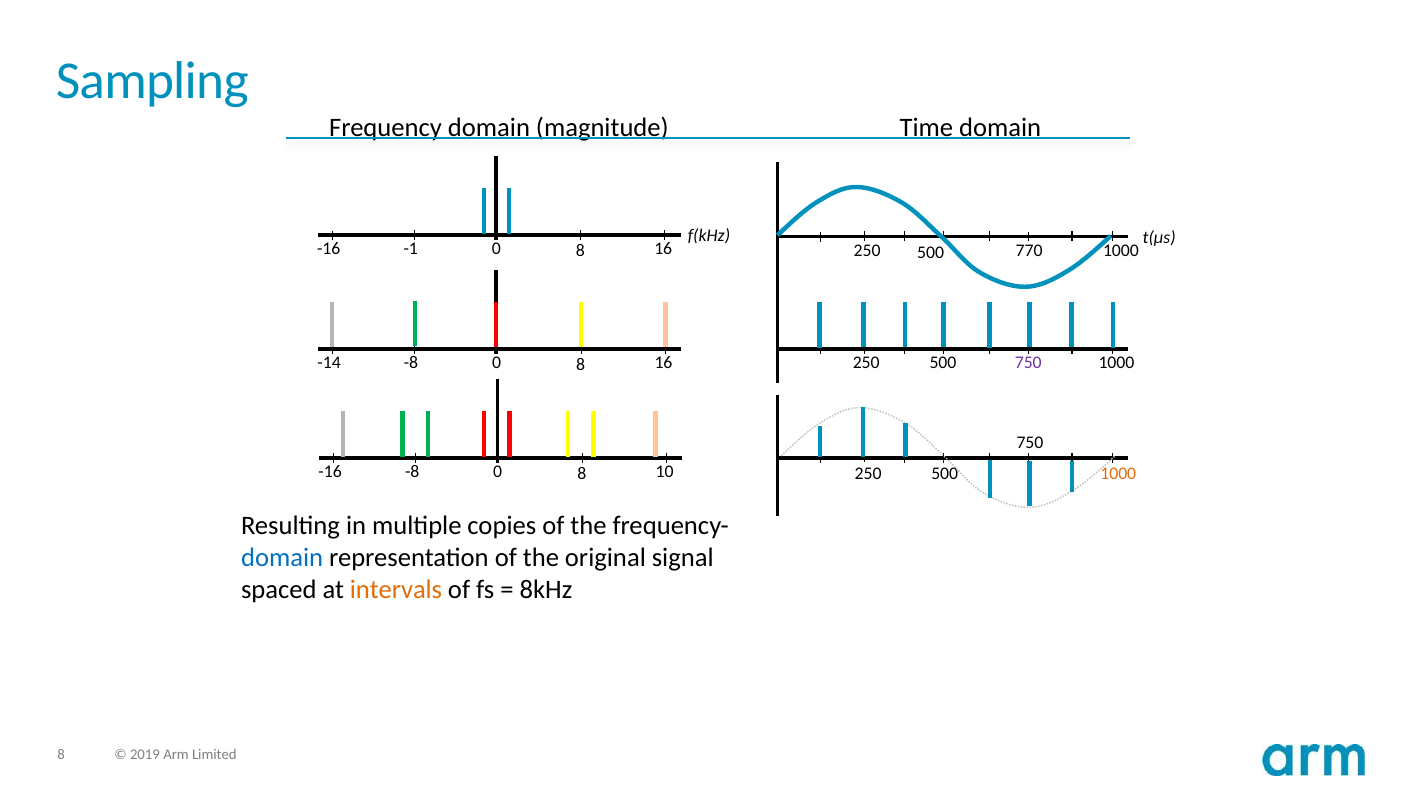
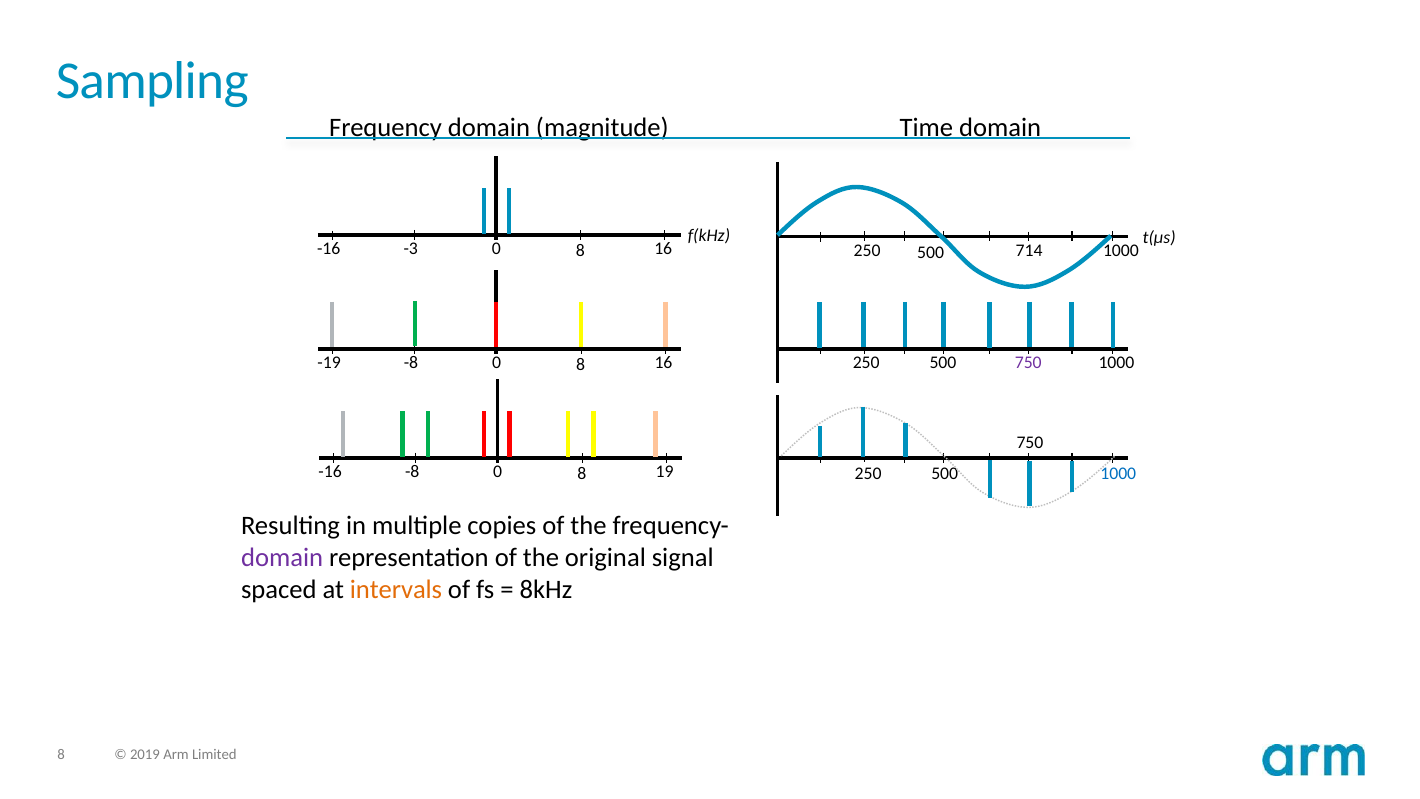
-1: -1 -> -3 (411, 249)
770: 770 -> 714 (1029, 251)
-14: -14 -> -19 (329, 362)
10: 10 -> 19 (665, 471)
1000 colour: orange -> blue (1118, 474)
domain colour: blue -> purple (282, 558)
